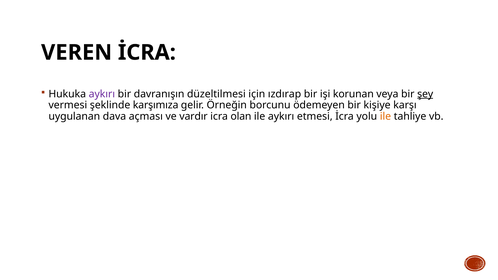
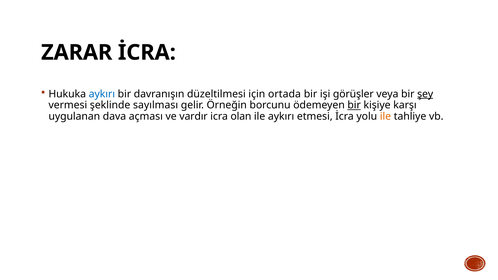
VEREN: VEREN -> ZARAR (77, 53)
aykırı colour: purple -> blue (102, 94)
ızdırap: ızdırap -> ortada (284, 94)
korunan: korunan -> görüşler (353, 94)
karşımıza: karşımıza -> sayılması (156, 105)
bir underline: none -> present (354, 105)
